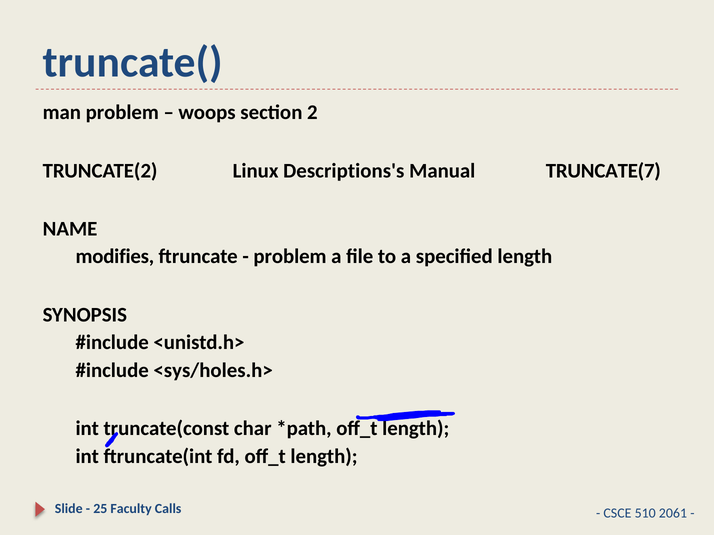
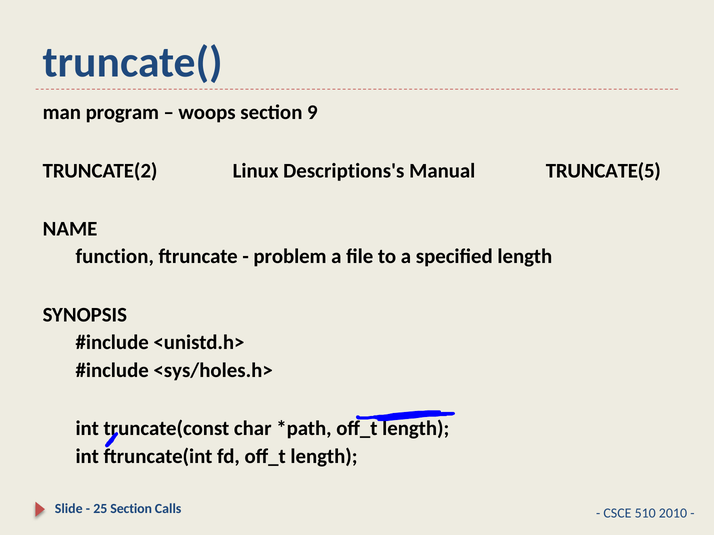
man problem: problem -> program (122, 113)
2: 2 -> 9 (312, 113)
TRUNCATE(7: TRUNCATE(7 -> TRUNCATE(5 (603, 171)
modifies: modifies -> function (115, 257)
25 Faculty: Faculty -> Section (131, 509)
2061: 2061 -> 2010 (673, 514)
